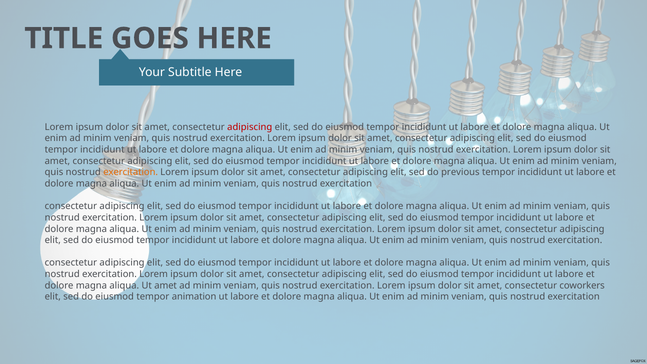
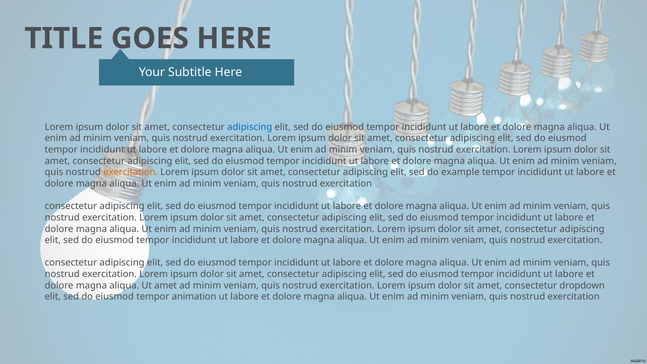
adipiscing colour: red -> blue (250, 127)
previous: previous -> example (460, 172)
coworkers: coworkers -> dropdown (582, 285)
